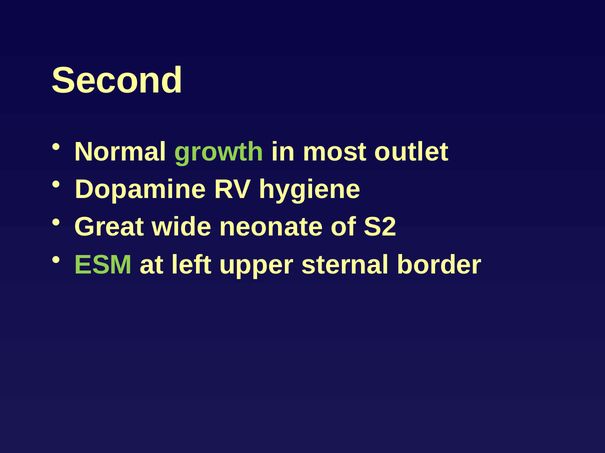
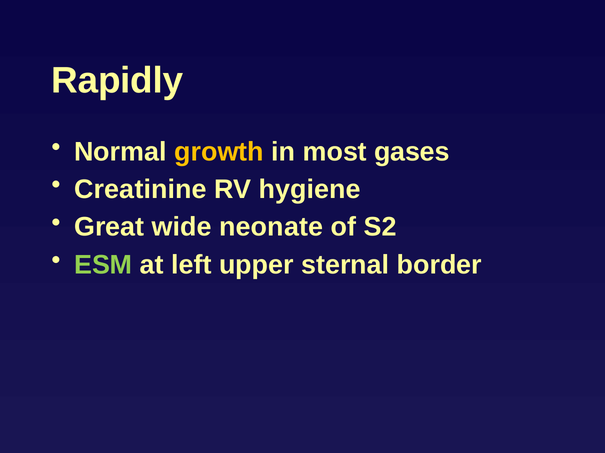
Second: Second -> Rapidly (117, 81)
growth colour: light green -> yellow (219, 152)
outlet: outlet -> gases (412, 152)
Dopamine: Dopamine -> Creatinine (141, 190)
